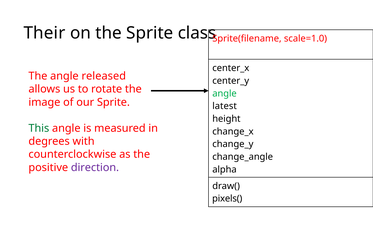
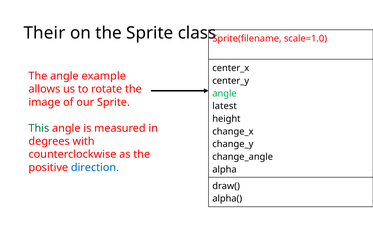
released: released -> example (104, 76)
direction colour: purple -> blue (95, 168)
pixels(: pixels( -> alpha( (227, 199)
